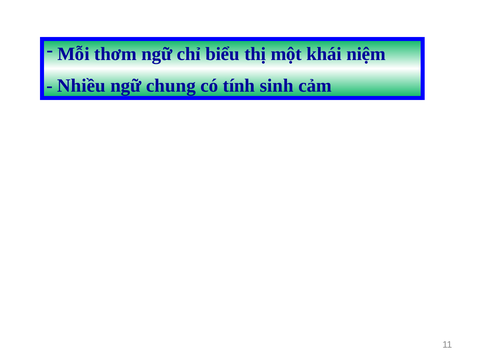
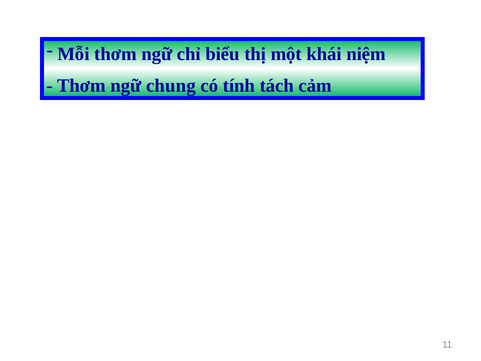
Nhiều: Nhiều -> Thơm (82, 86)
sinh: sinh -> tách (277, 86)
